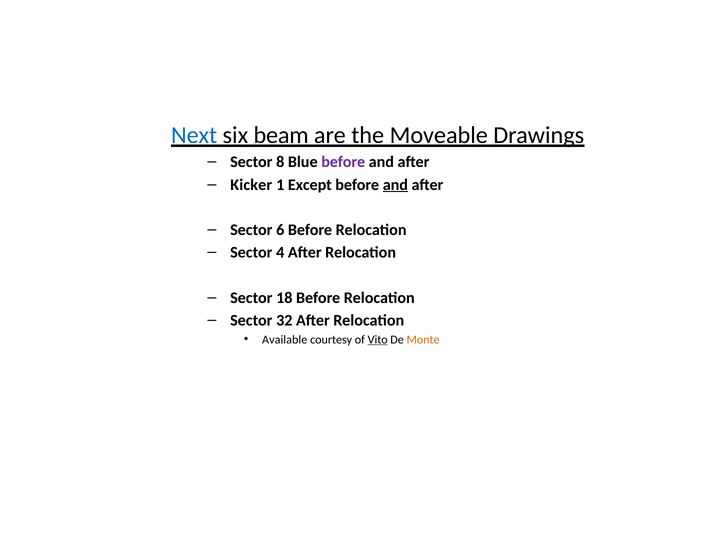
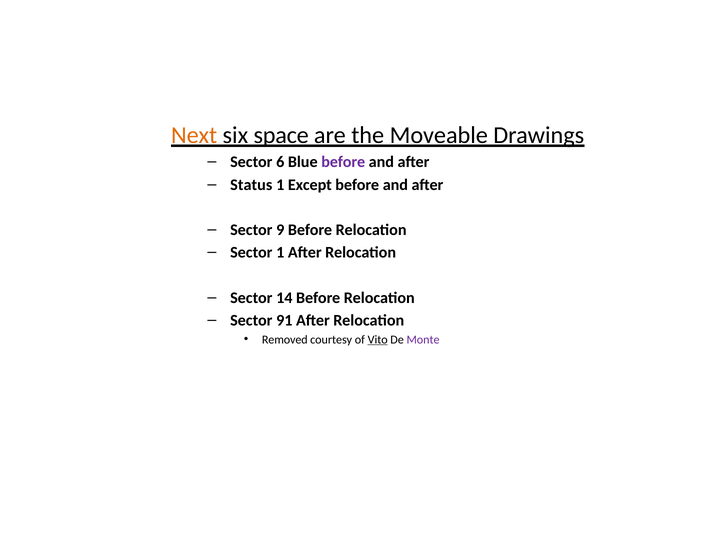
Next colour: blue -> orange (194, 135)
beam: beam -> space (281, 135)
8: 8 -> 6 (280, 162)
Kicker: Kicker -> Status (251, 185)
and underline: present -> none (395, 185)
6: 6 -> 9 (280, 230)
Sector 4: 4 -> 1 (280, 253)
18: 18 -> 14 (284, 298)
32: 32 -> 91 (284, 320)
Available: Available -> Removed (285, 340)
Monte colour: orange -> purple (423, 340)
